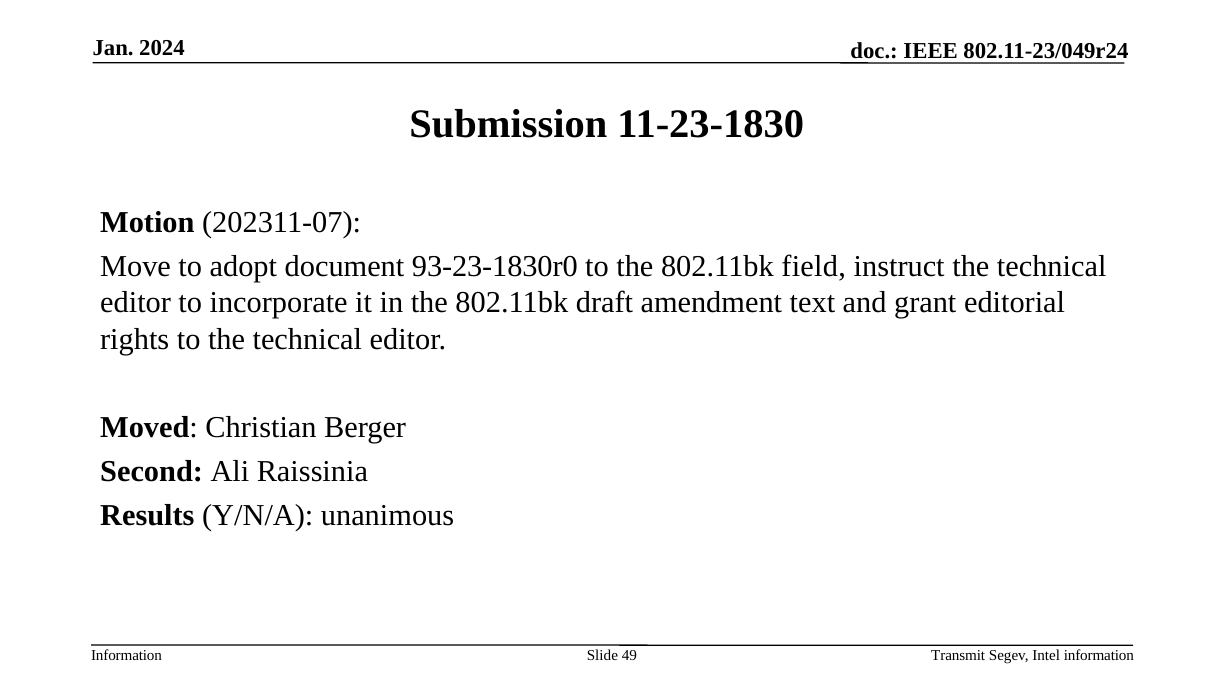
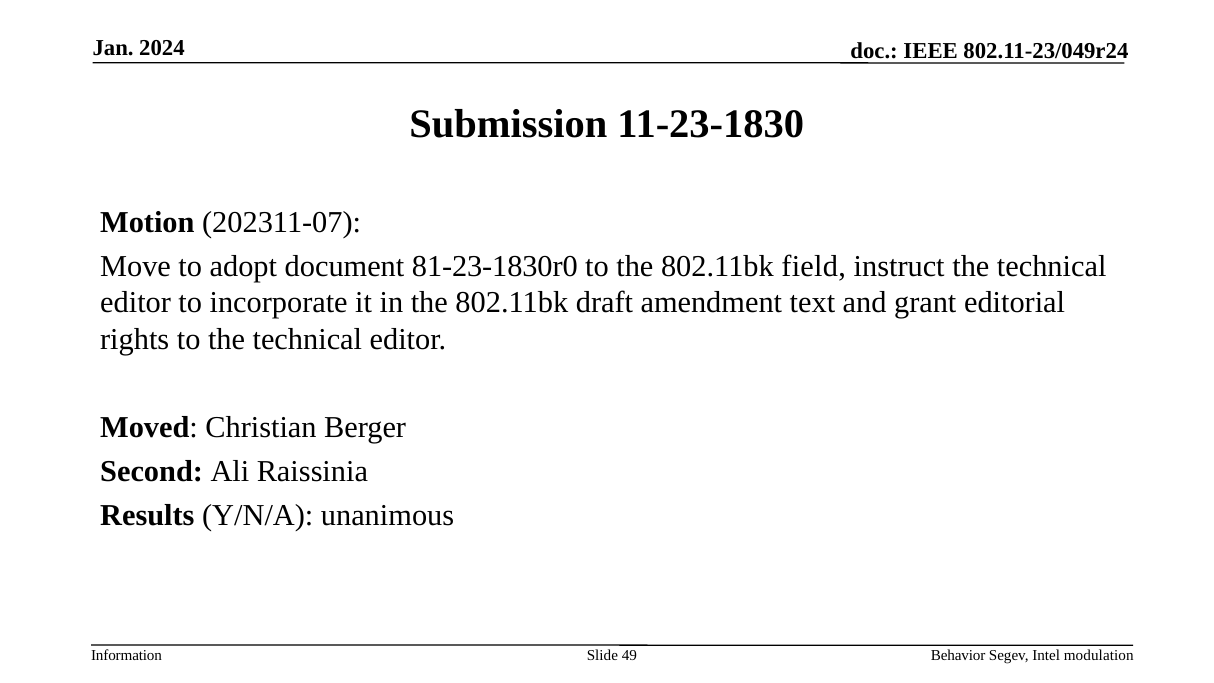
93-23-1830r0: 93-23-1830r0 -> 81-23-1830r0 (495, 266)
Transmit: Transmit -> Behavior (958, 655)
Intel information: information -> modulation (1099, 655)
